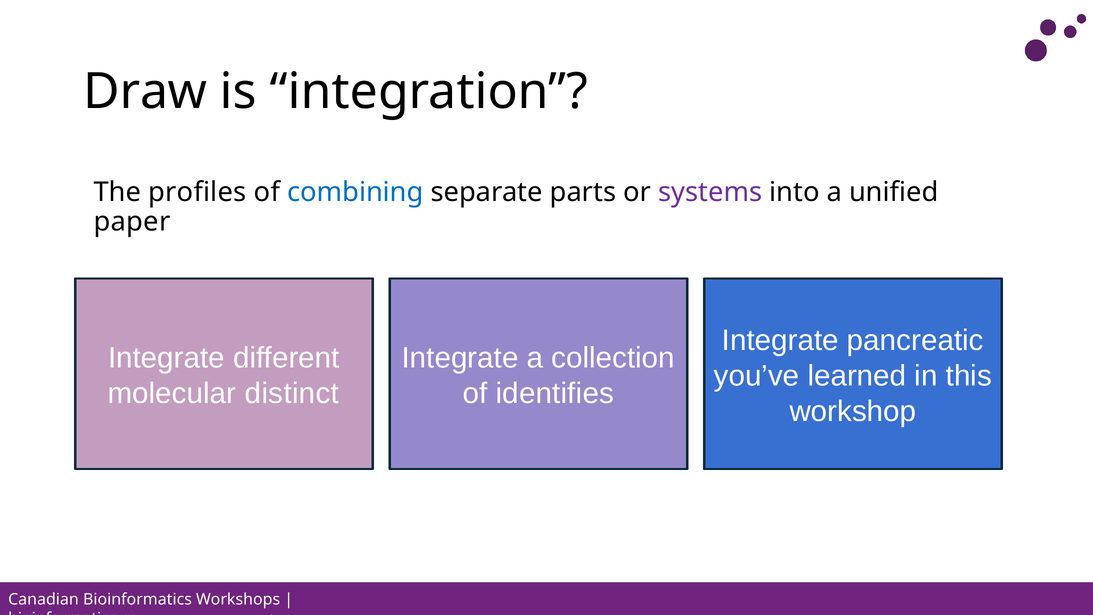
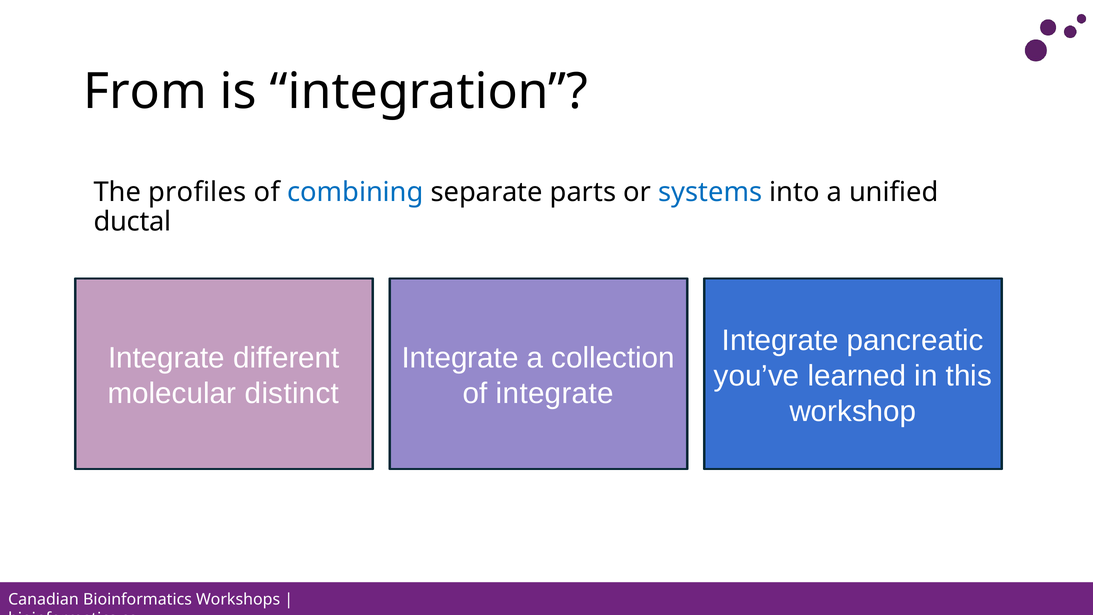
Draw: Draw -> From (145, 92)
systems colour: purple -> blue (710, 192)
paper: paper -> ductal (132, 222)
of identifies: identifies -> integrate (555, 393)
